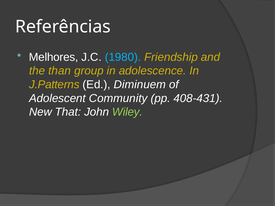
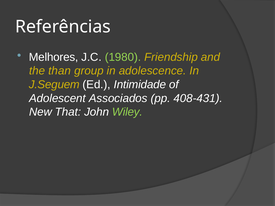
1980 colour: light blue -> light green (123, 57)
J.Patterns: J.Patterns -> J.Seguem (54, 85)
Diminuem: Diminuem -> Intimidade (140, 85)
Community: Community -> Associados (118, 98)
